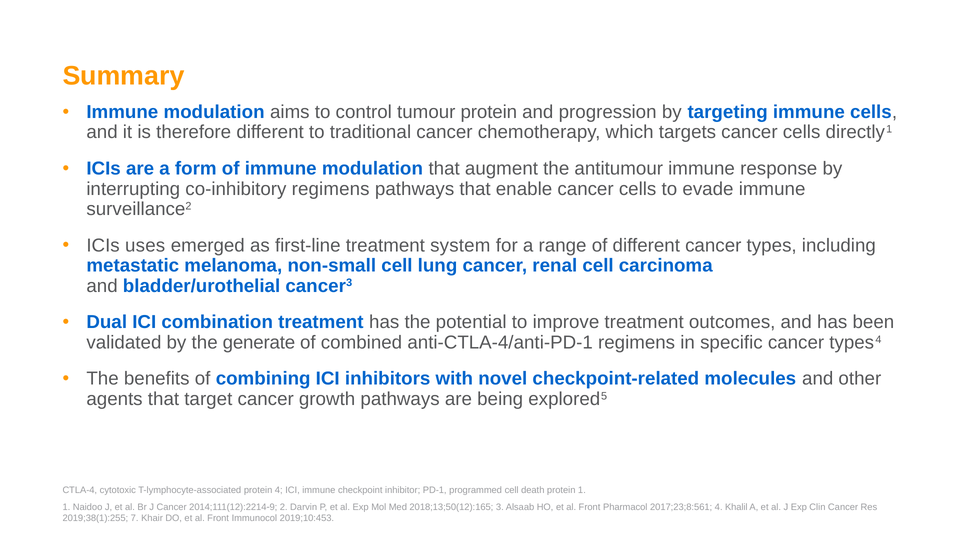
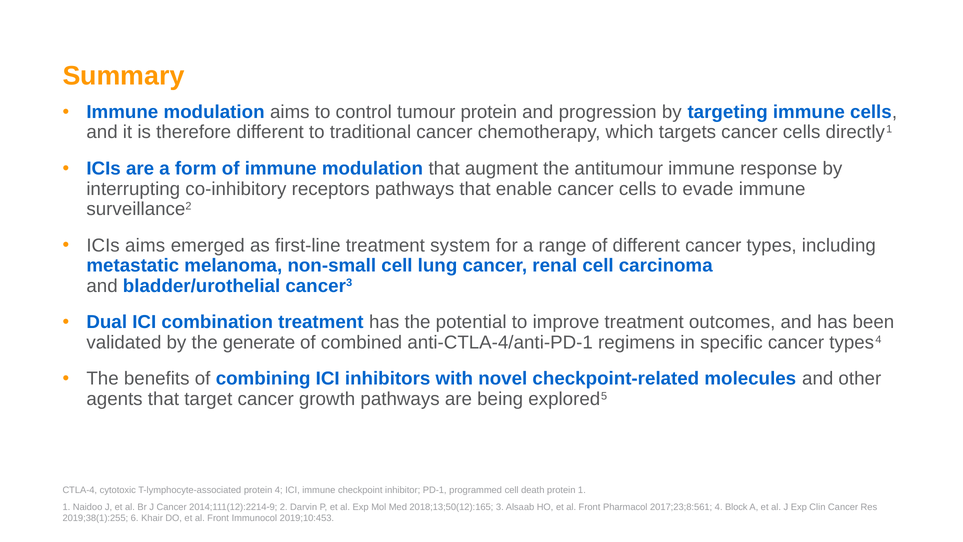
co-inhibitory regimens: regimens -> receptors (331, 189)
ICIs uses: uses -> aims (145, 245)
Khalil: Khalil -> Block (736, 507)
7: 7 -> 6 (135, 518)
